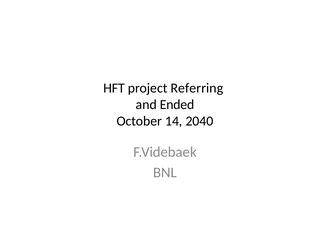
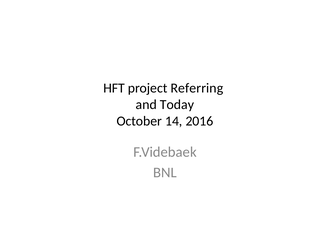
Ended: Ended -> Today (177, 104)
2040: 2040 -> 2016 (199, 121)
